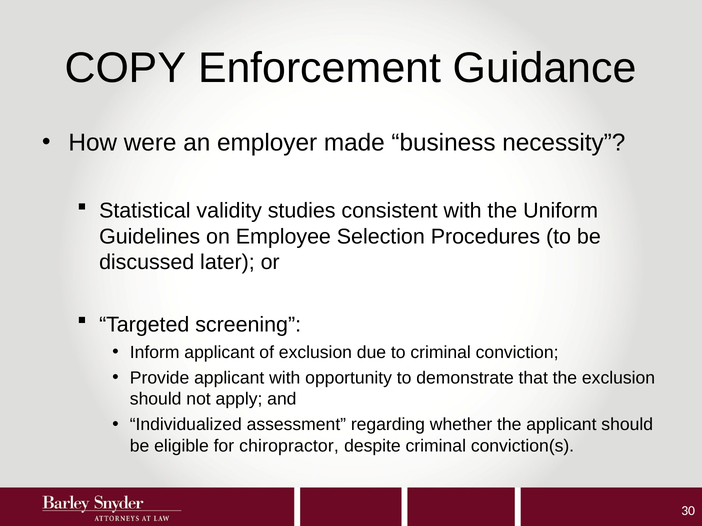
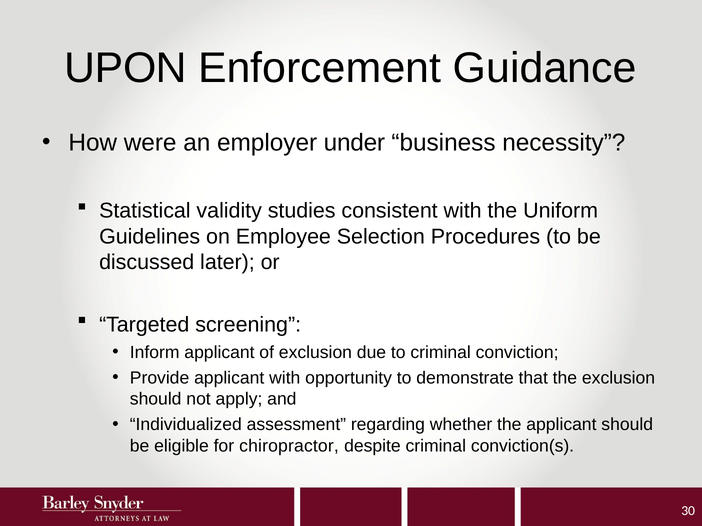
COPY: COPY -> UPON (126, 68)
made: made -> under (354, 143)
